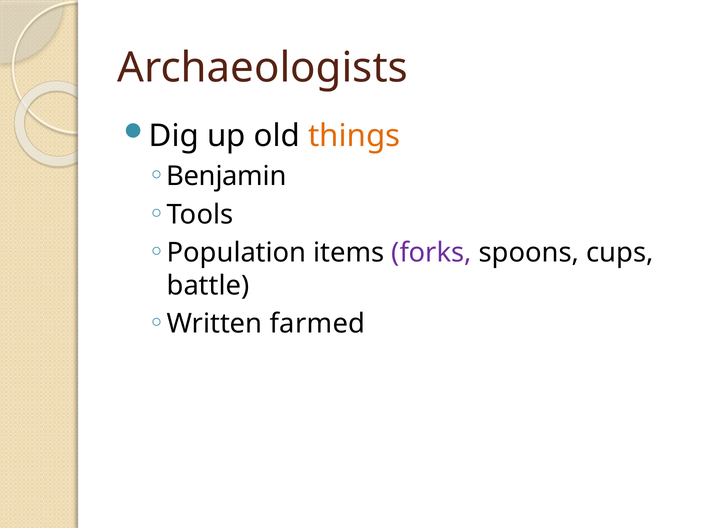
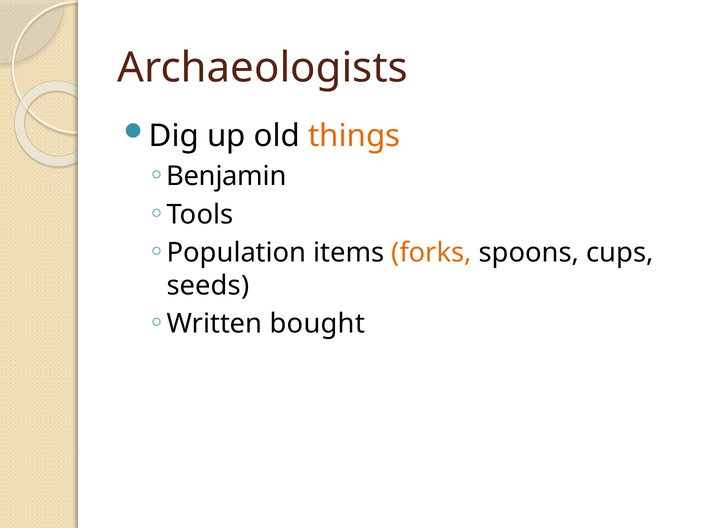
forks colour: purple -> orange (432, 253)
battle: battle -> seeds (208, 286)
farmed: farmed -> bought (317, 324)
